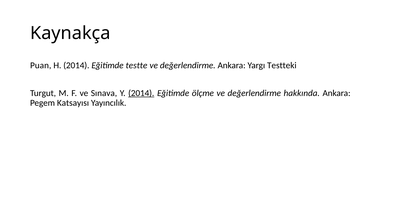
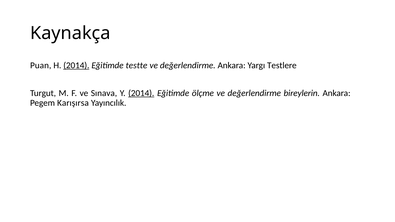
2014 underline: none -> present (76, 65)
Testteki: Testteki -> Testlere (282, 65)
hakkında: hakkında -> bireylerin (302, 93)
Katsayısı: Katsayısı -> Karışırsa (73, 103)
